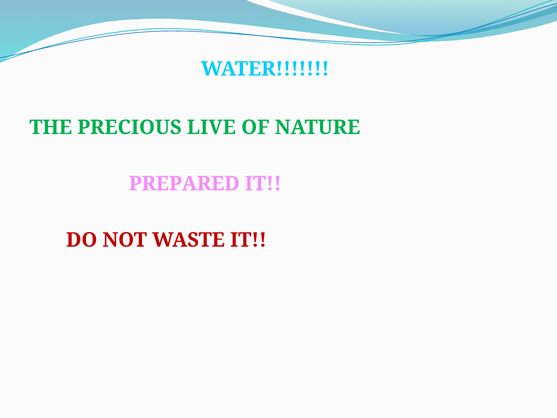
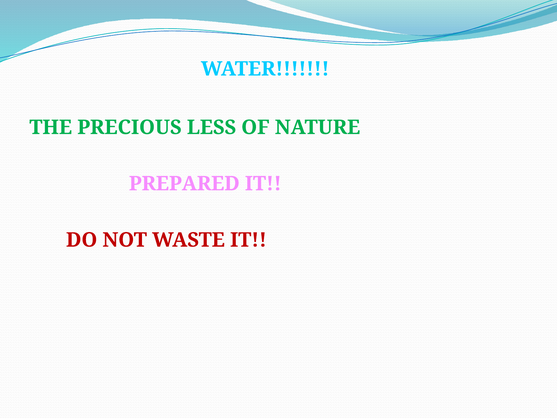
LIVE: LIVE -> LESS (211, 127)
